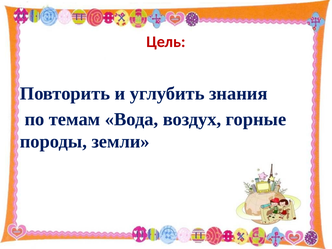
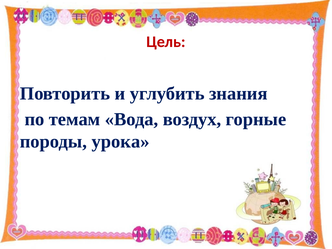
земли: земли -> урока (121, 141)
